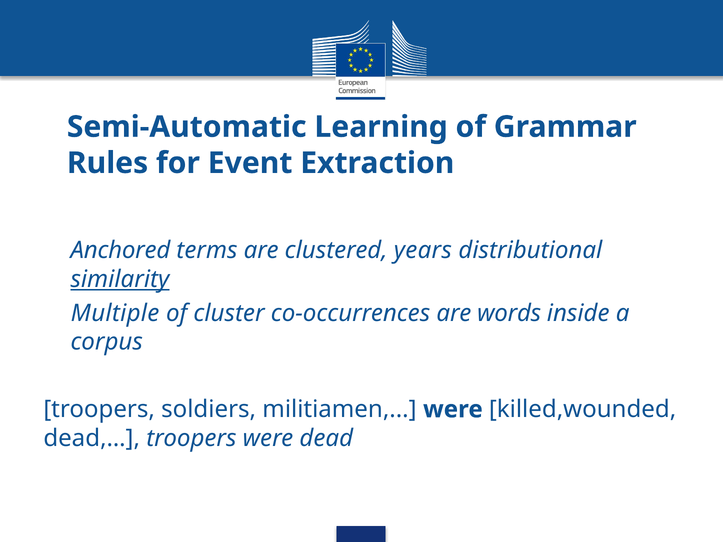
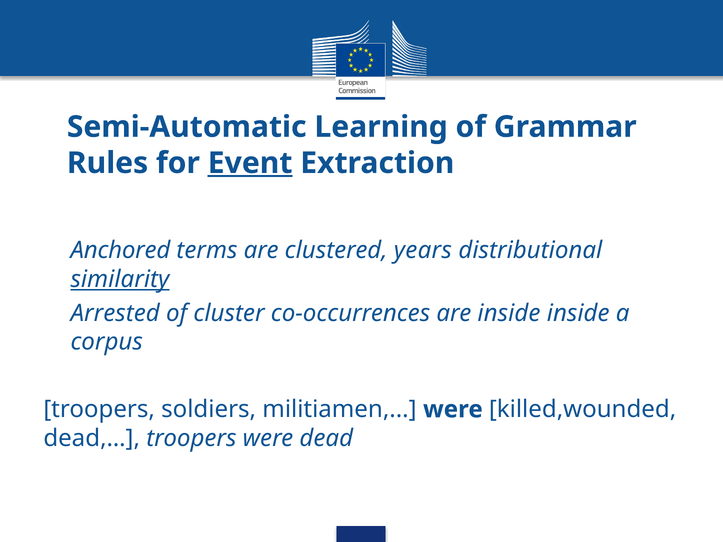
Event underline: none -> present (250, 163)
Multiple: Multiple -> Arrested (115, 313)
are words: words -> inside (509, 313)
